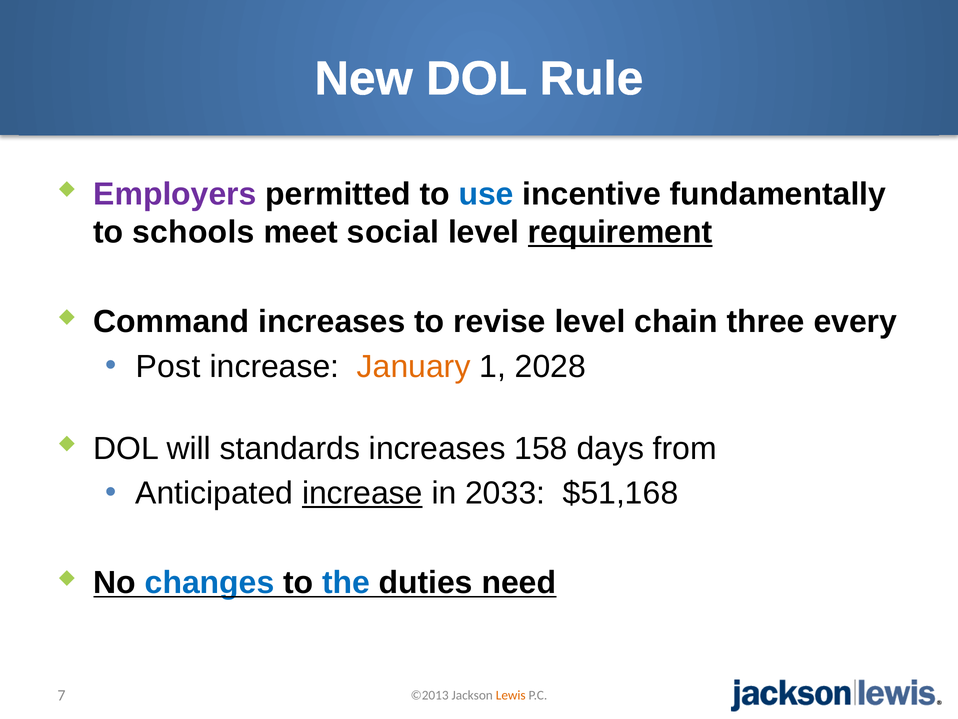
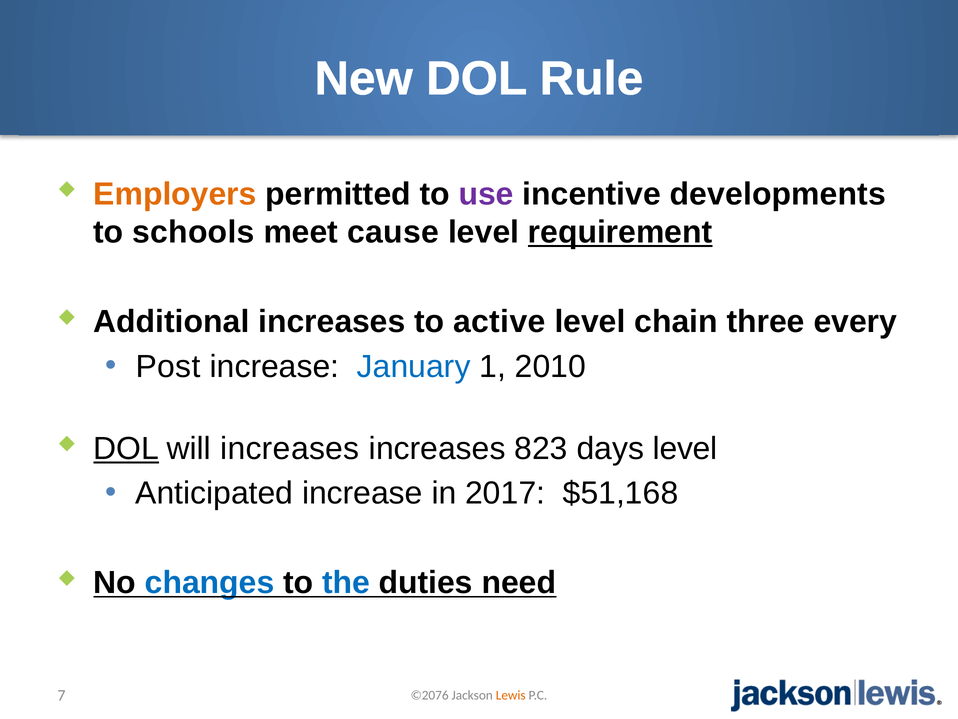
Employers colour: purple -> orange (175, 194)
use colour: blue -> purple (486, 194)
fundamentally: fundamentally -> developments (778, 194)
social: social -> cause (393, 232)
Command: Command -> Additional (171, 322)
revise: revise -> active (499, 322)
January colour: orange -> blue (414, 366)
2028: 2028 -> 2010 (550, 366)
DOL underline: none -> present (126, 448)
will standards: standards -> increases (290, 448)
158: 158 -> 823 (541, 448)
days from: from -> level (685, 448)
increase underline: present -> none (362, 493)
2033: 2033 -> 2017 (505, 493)
©2013: ©2013 -> ©2076 (430, 695)
